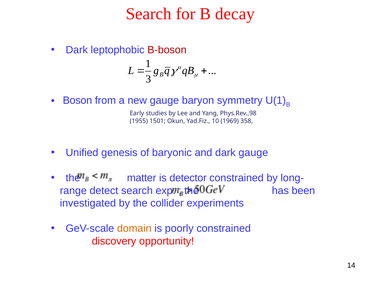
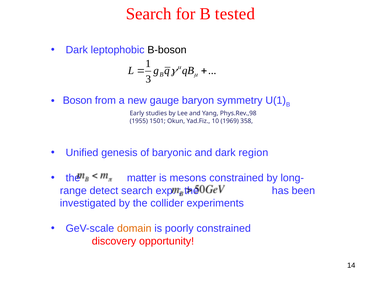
decay: decay -> tested (235, 14)
B-boson colour: red -> black (167, 50)
dark gauge: gauge -> region (253, 152)
detector: detector -> mesons (188, 178)
